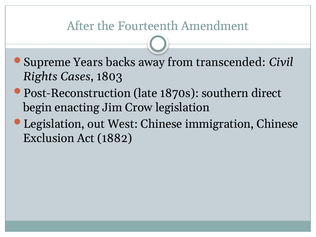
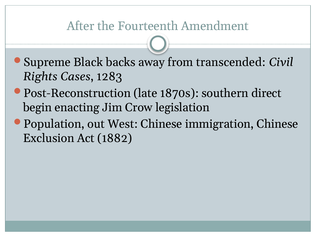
Years: Years -> Black (88, 62)
1803: 1803 -> 1283 (109, 77)
Legislation: Legislation -> Population (54, 124)
